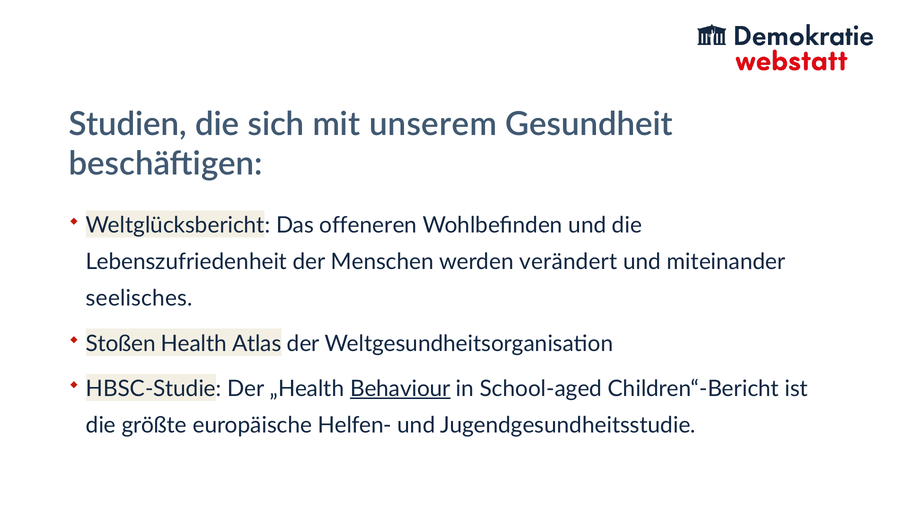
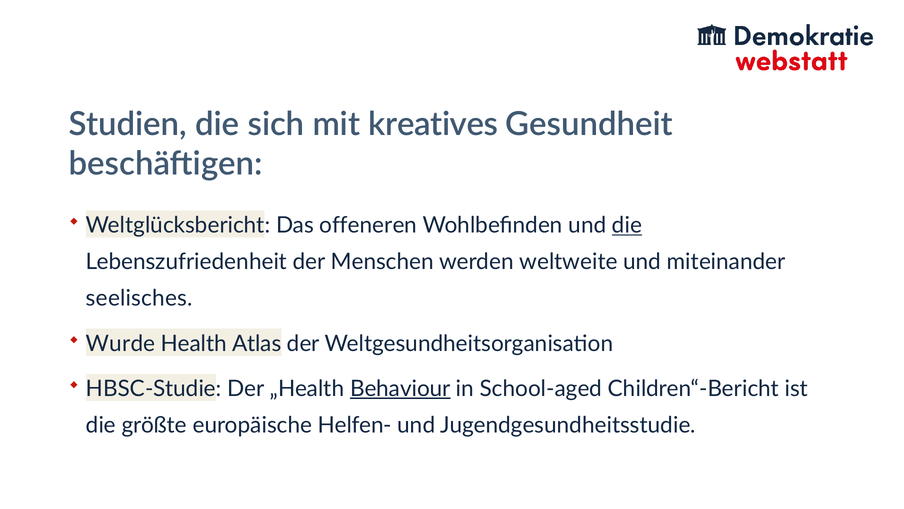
unserem: unserem -> kreatives (433, 124)
die underline: none -> present (627, 225)
verändert: verändert -> weltweite (568, 262)
Stoßen: Stoßen -> Wurde (121, 343)
